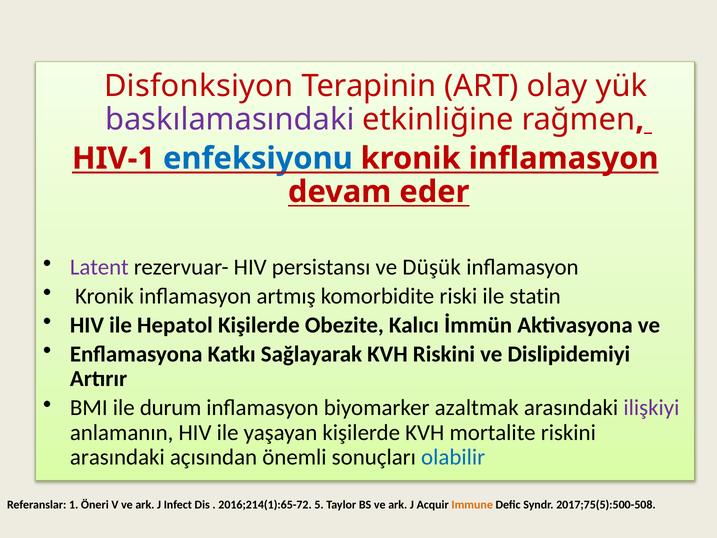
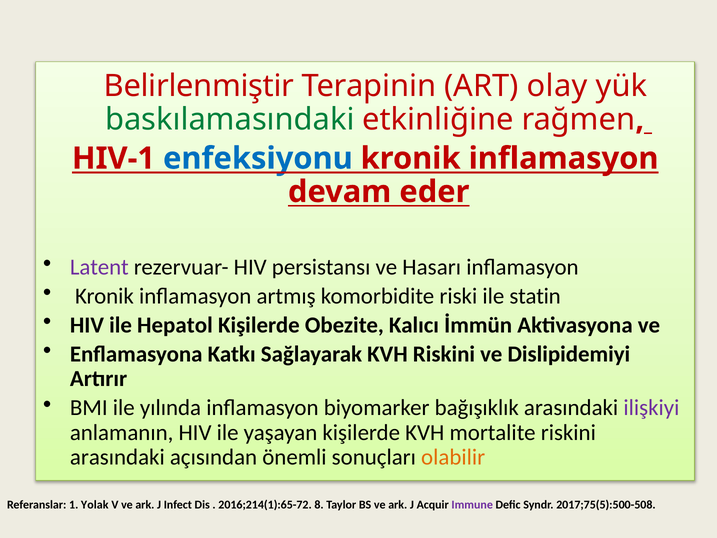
Disfonksiyon: Disfonksiyon -> Belirlenmiştir (199, 86)
baskılamasındaki colour: purple -> green (230, 119)
Düşük: Düşük -> Hasarı (432, 267)
durum: durum -> yılında (170, 408)
azaltmak: azaltmak -> bağışıklık (477, 408)
olabilir colour: blue -> orange (453, 457)
Öneri: Öneri -> Yolak (95, 504)
5: 5 -> 8 (319, 504)
Immune colour: orange -> purple (472, 504)
